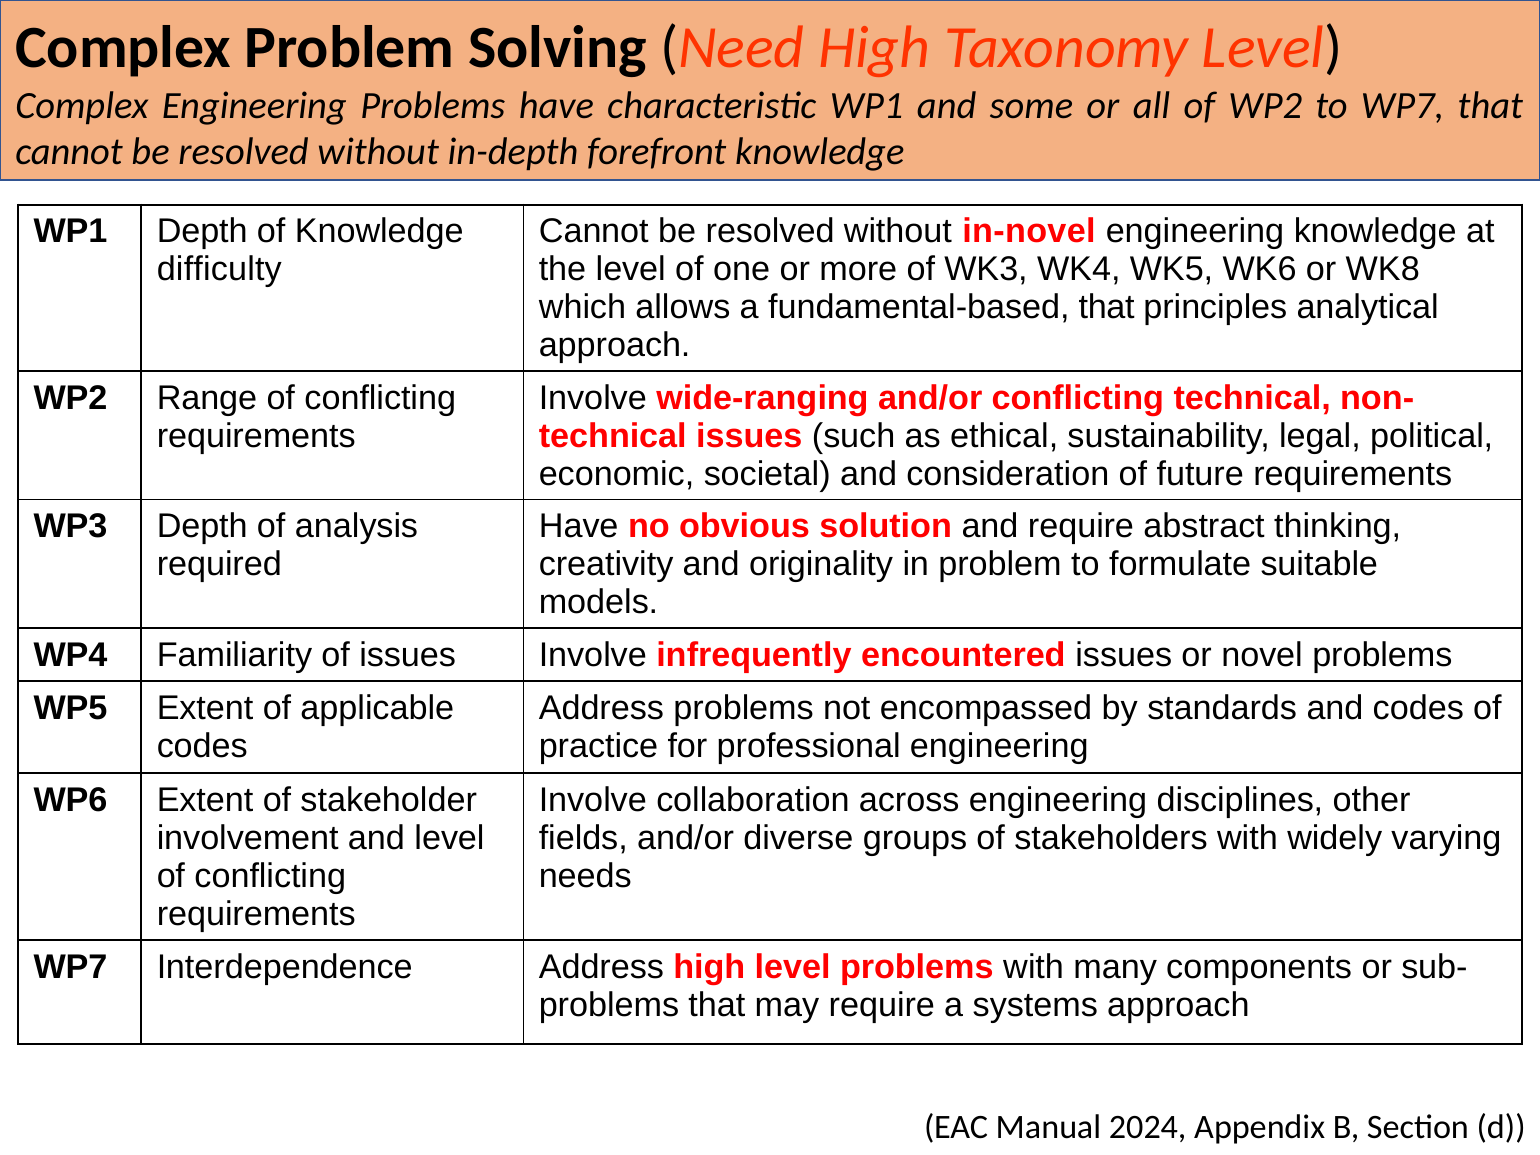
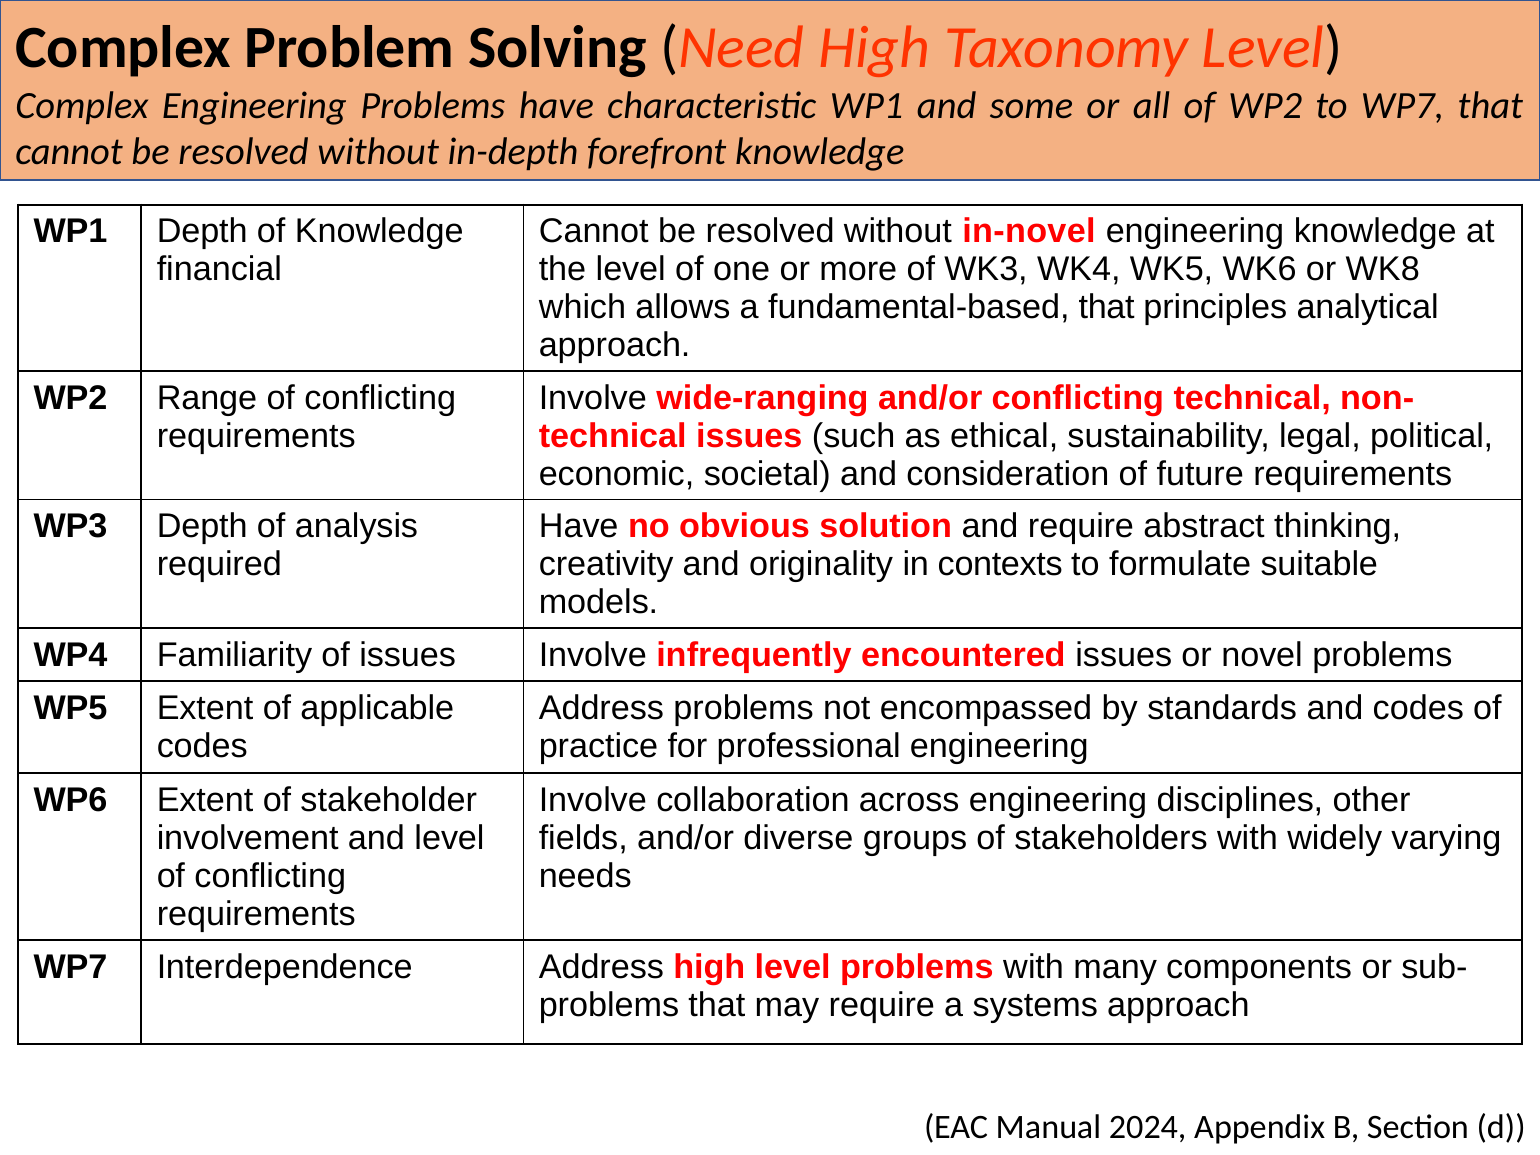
difficulty: difficulty -> financial (219, 269)
in problem: problem -> contexts (1000, 564)
